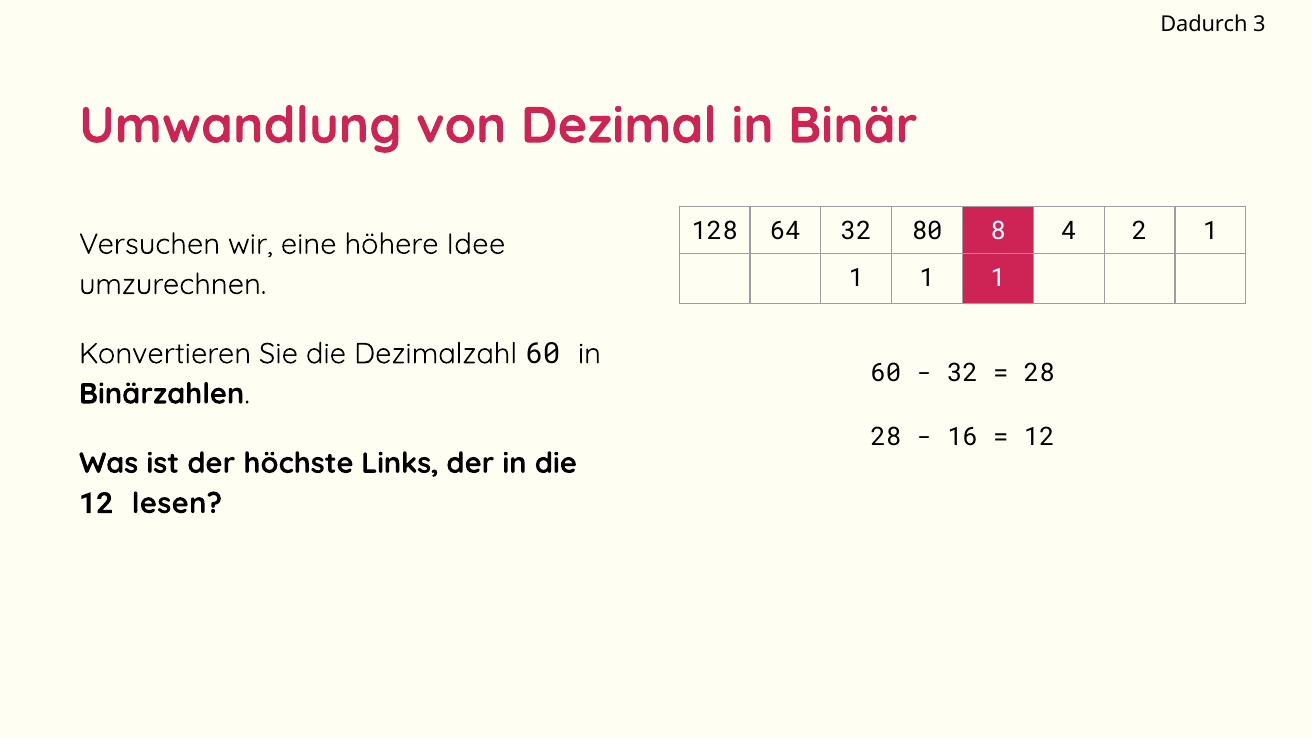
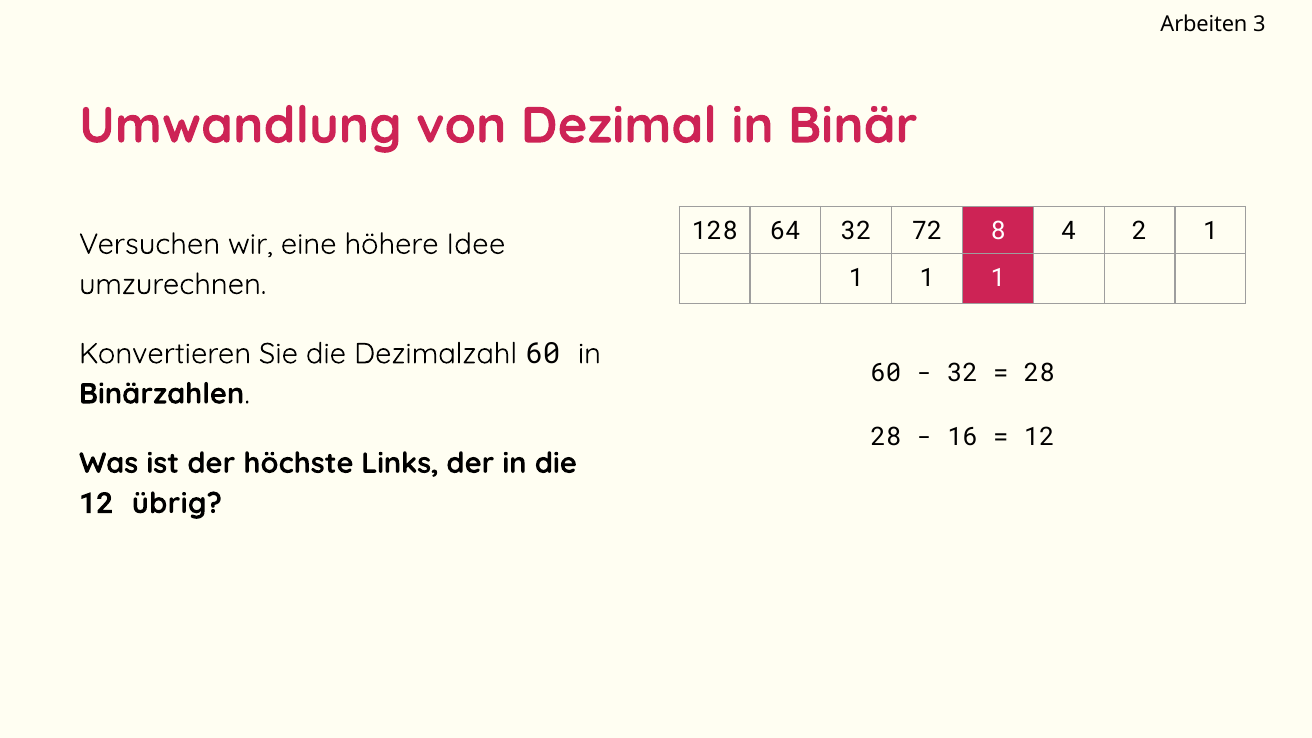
Dadurch: Dadurch -> Arbeiten (1204, 24)
80: 80 -> 72 (927, 231)
lesen: lesen -> übrig (177, 503)
